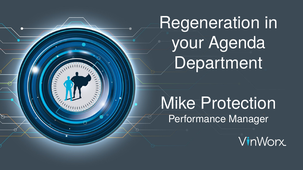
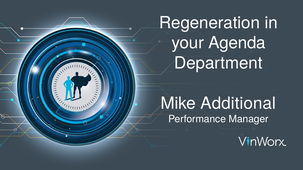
Protection: Protection -> Additional (238, 104)
